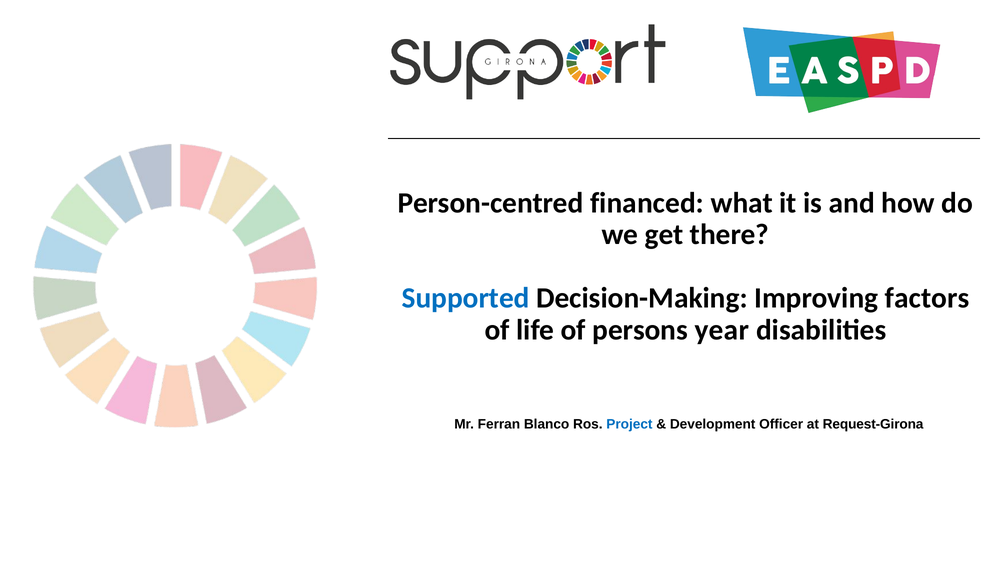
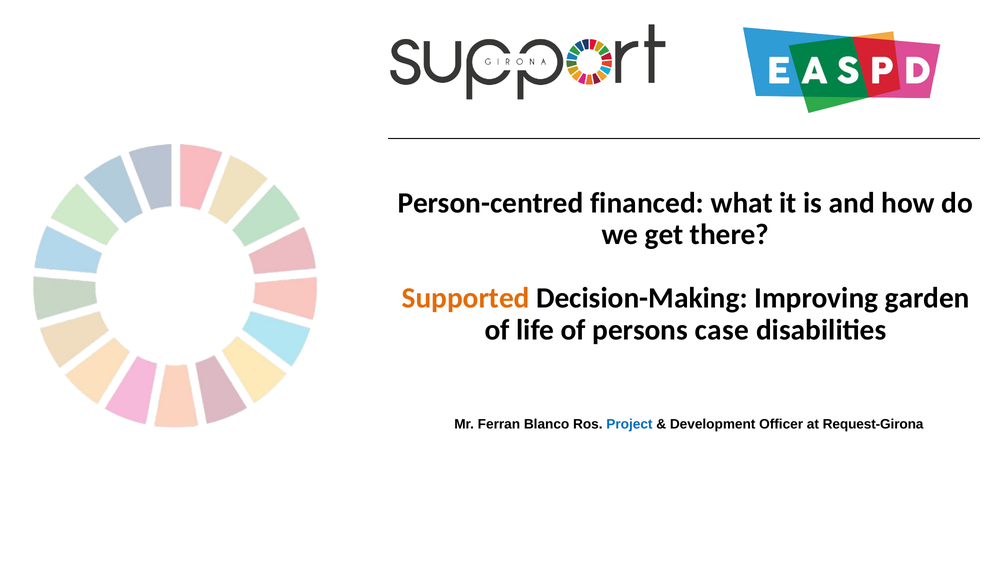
Supported colour: blue -> orange (466, 298)
factors: factors -> garden (927, 298)
year: year -> case (722, 330)
